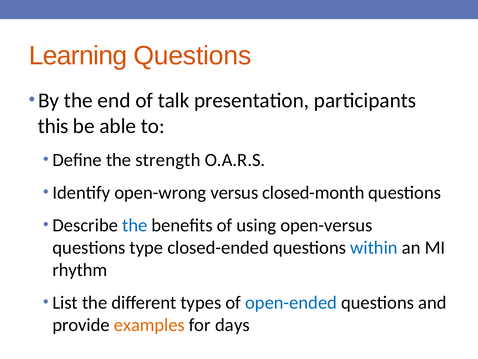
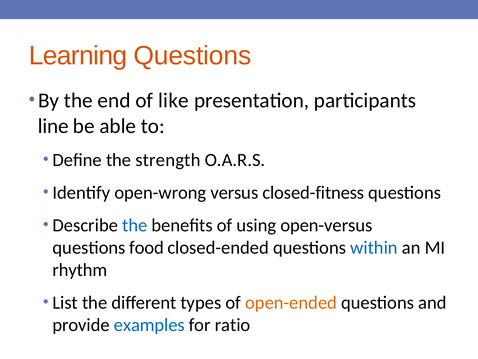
talk: talk -> like (173, 100)
this: this -> line (53, 126)
closed-month: closed-month -> closed-fitness (313, 192)
type: type -> food (147, 247)
open-ended colour: blue -> orange (291, 302)
examples colour: orange -> blue (149, 325)
days: days -> ratio (233, 325)
